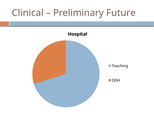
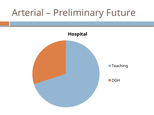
Clinical: Clinical -> Arterial (28, 13)
